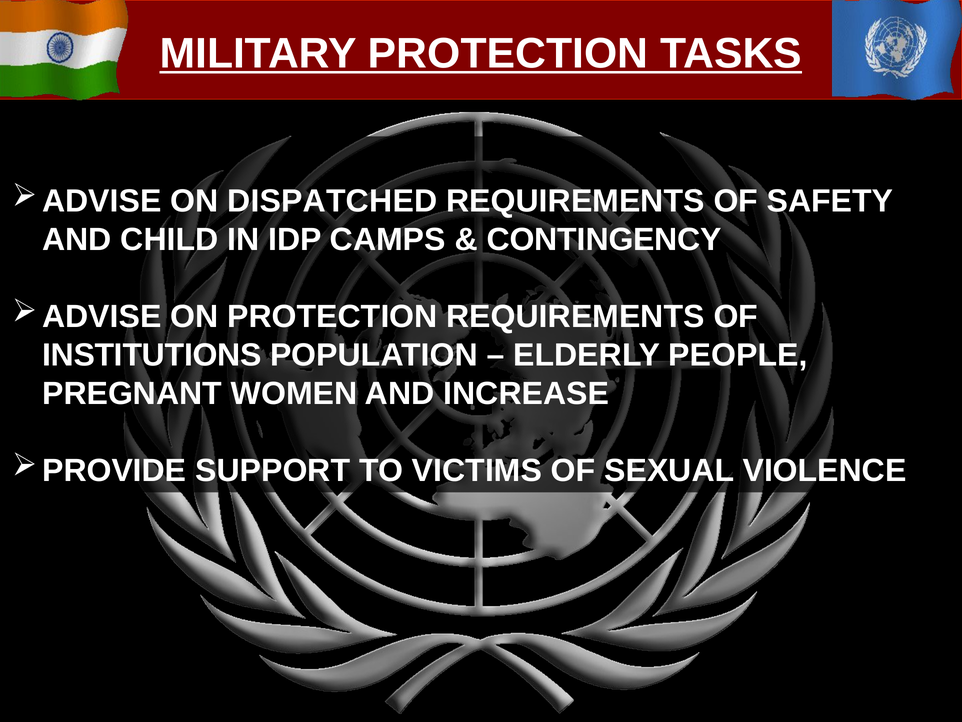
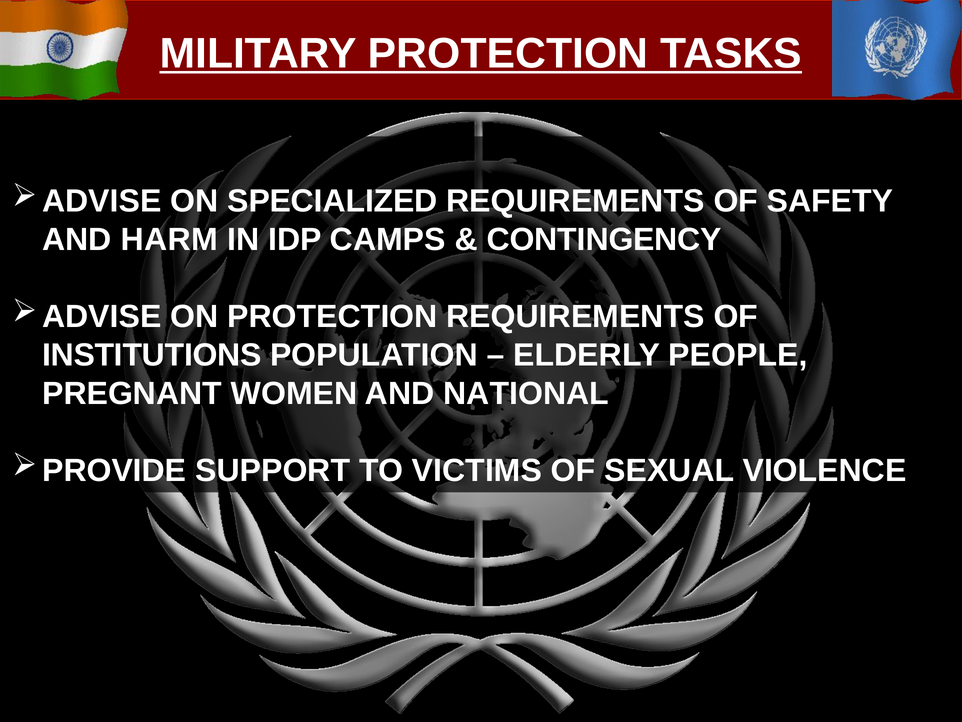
DISPATCHED: DISPATCHED -> SPECIALIZED (332, 201)
CHILD: CHILD -> HARM (169, 239)
INCREASE: INCREASE -> NATIONAL (526, 393)
